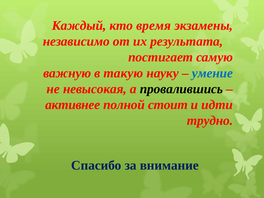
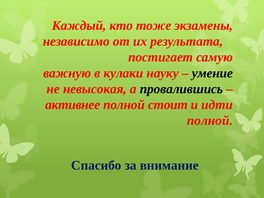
время: время -> тоже (154, 26)
такую: такую -> кулаки (123, 73)
умение colour: blue -> black (212, 73)
трудно: трудно -> полной (210, 121)
